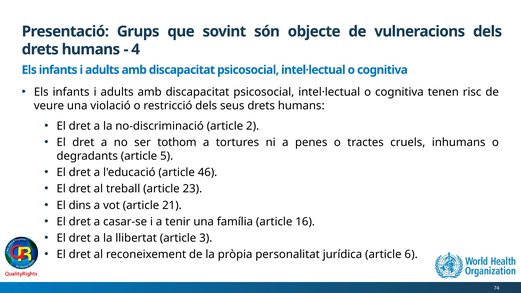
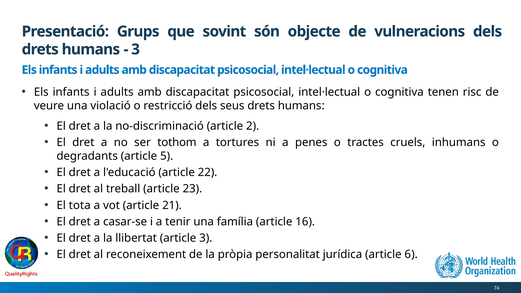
4: 4 -> 3 (136, 49)
46: 46 -> 22 (208, 173)
dins: dins -> tota (80, 205)
